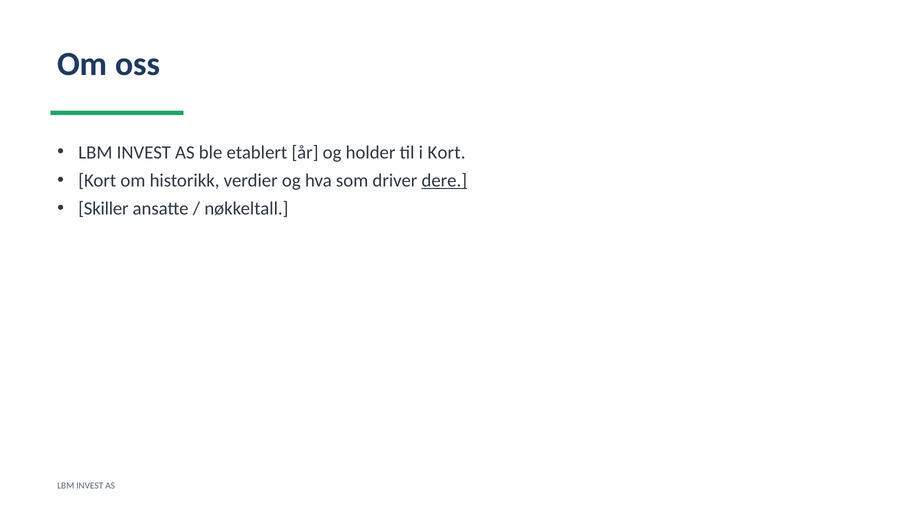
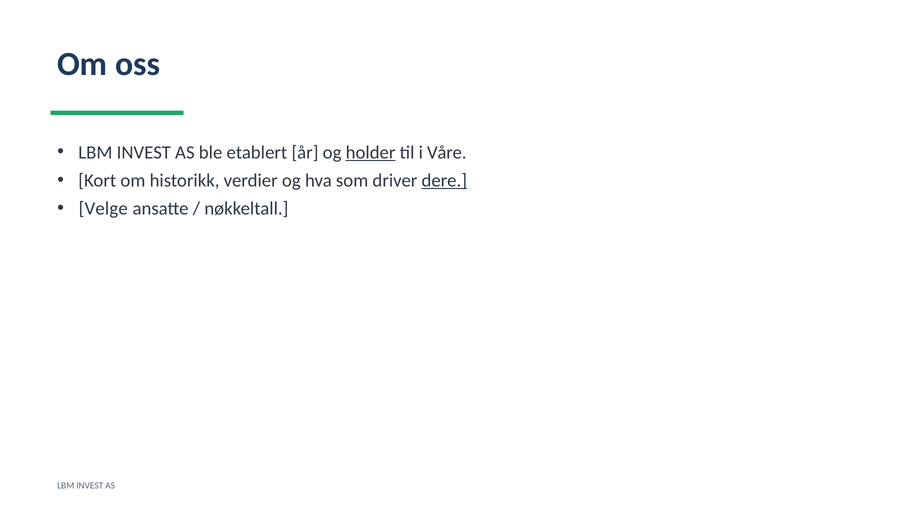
holder underline: none -> present (371, 152)
i Kort: Kort -> Våre (447, 152)
Skiller: Skiller -> Velge (103, 209)
